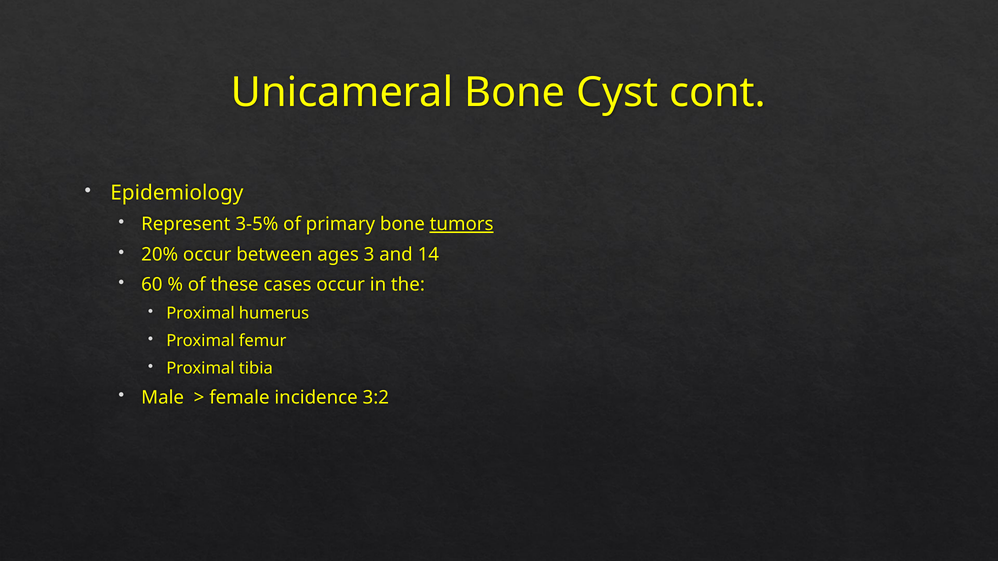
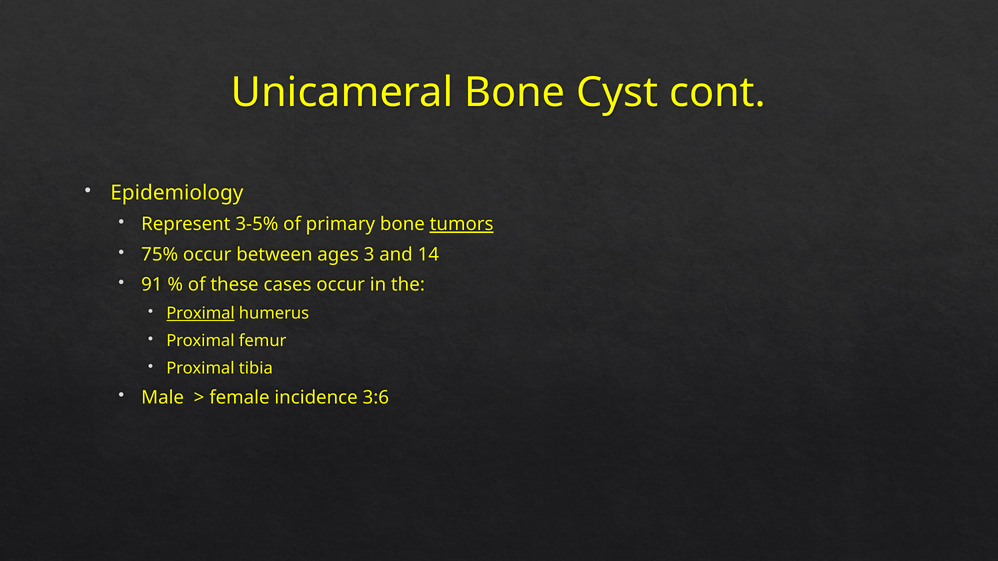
20%: 20% -> 75% (160, 255)
60: 60 -> 91 (152, 285)
Proximal underline: none -> present (200, 313)
3:2: 3:2 -> 3:6 (376, 398)
